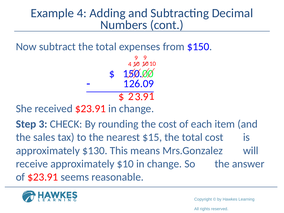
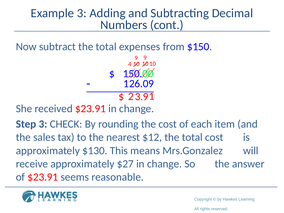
Example 4: 4 -> 3 (82, 13)
$15: $15 -> $12 (152, 137)
$10: $10 -> $27 (125, 164)
